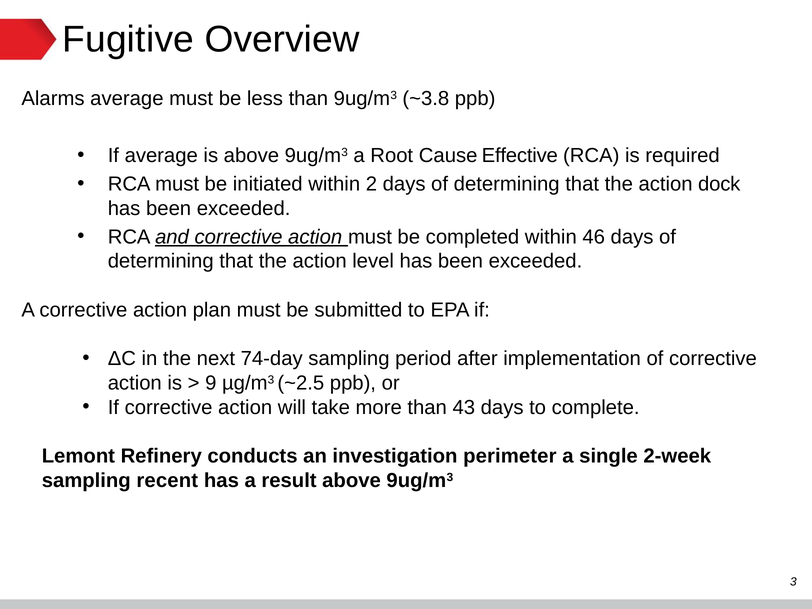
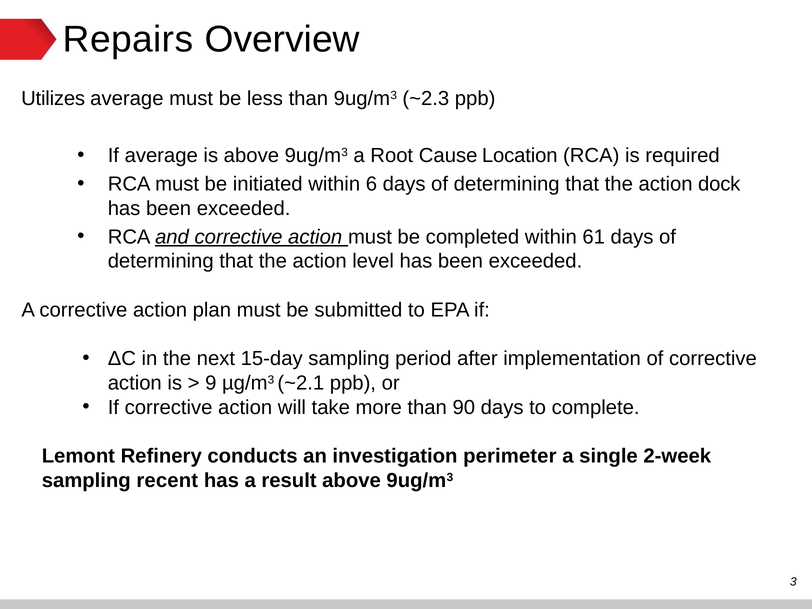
Fugitive: Fugitive -> Repairs (128, 39)
Alarms: Alarms -> Utilizes (53, 99)
~3.8: ~3.8 -> ~2.3 (426, 99)
Effective: Effective -> Location (520, 156)
2: 2 -> 6 (371, 184)
46: 46 -> 61 (594, 237)
74-day: 74-day -> 15-day (272, 359)
~2.5: ~2.5 -> ~2.1 (301, 383)
43: 43 -> 90 (464, 407)
